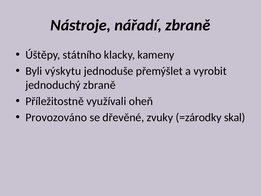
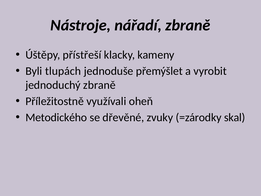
státního: státního -> přístřeší (82, 55)
výskytu: výskytu -> tlupách (63, 71)
Provozováno: Provozováno -> Metodického (56, 117)
